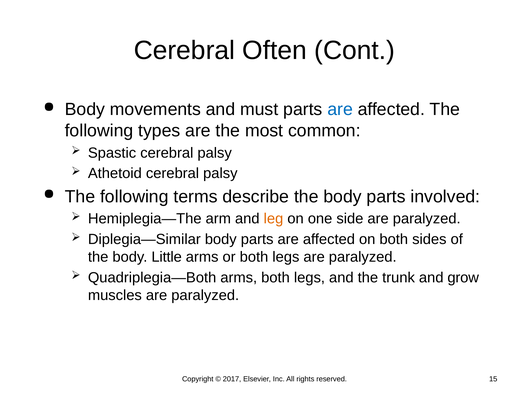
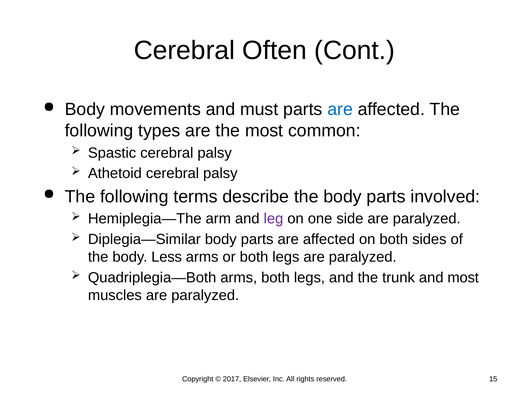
leg colour: orange -> purple (273, 219)
Little: Little -> Less (167, 257)
and grow: grow -> most (463, 277)
